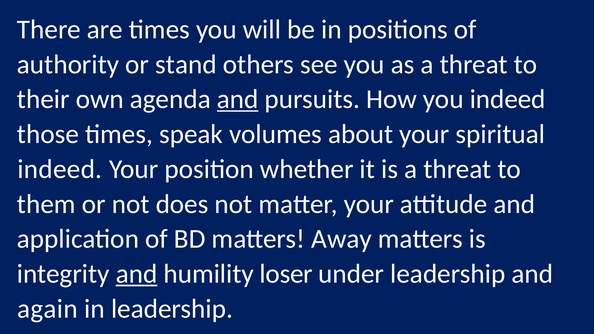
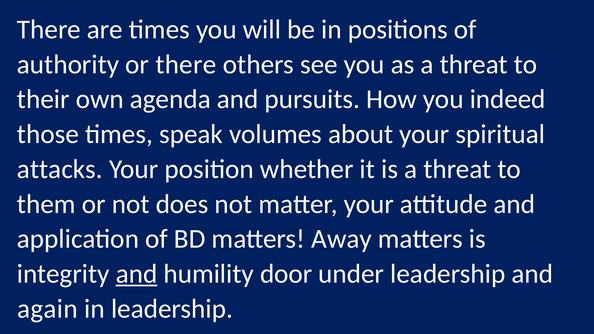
or stand: stand -> there (186, 64)
and underline: present -> none (238, 99)
indeed: indeed -> attacks (60, 169)
loser: loser -> door (286, 274)
